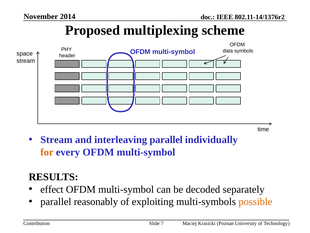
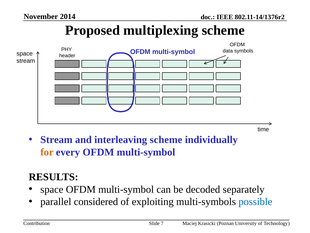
interleaving parallel: parallel -> scheme (166, 139)
effect: effect -> space (52, 189)
reasonably: reasonably -> considered (96, 201)
possible colour: orange -> blue (255, 201)
